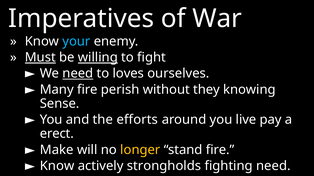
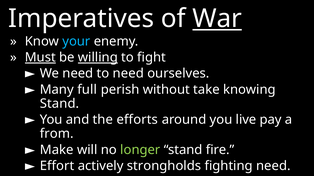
War underline: none -> present (217, 19)
need underline: present -> none (78, 74)
to loves: loves -> need (128, 74)
Many fire: fire -> full (87, 90)
they: they -> take (206, 90)
Sense: Sense -> Stand (60, 104)
erect: erect -> from (57, 134)
longer colour: yellow -> light green (140, 150)
Know: Know -> Effort (57, 166)
